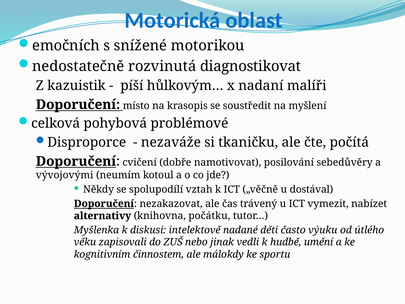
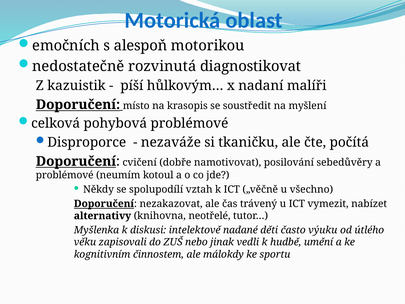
snížené: snížené -> alespoň (141, 46)
vývojovými: vývojovými -> problémové (65, 175)
dostával: dostával -> všechno (311, 189)
počátku: počátku -> neotřelé (209, 216)
